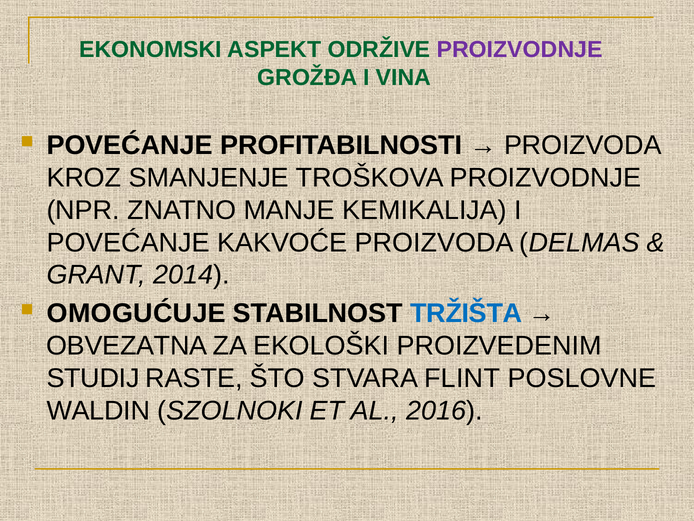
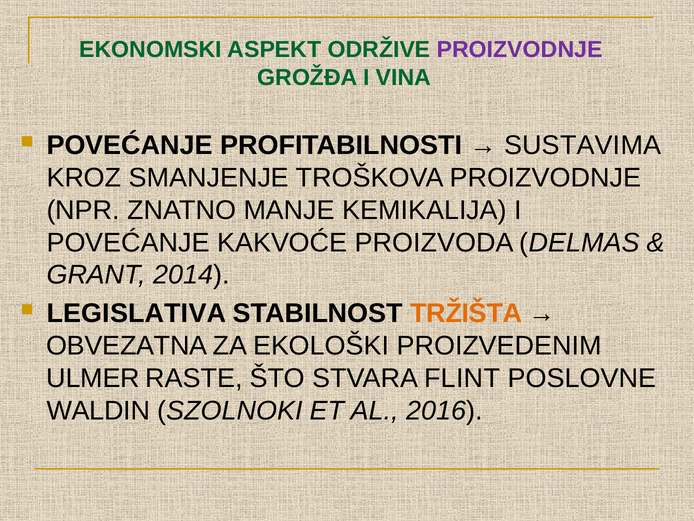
PROIZVODA: PROIZVODA -> SUSTAVIMA (583, 145)
OMOGUĆUJE: OMOGUĆUJE -> LEGISLATIVA (136, 313)
TRŽIŠTA colour: blue -> orange (466, 313)
STUDIJ: STUDIJ -> ULMER (93, 378)
